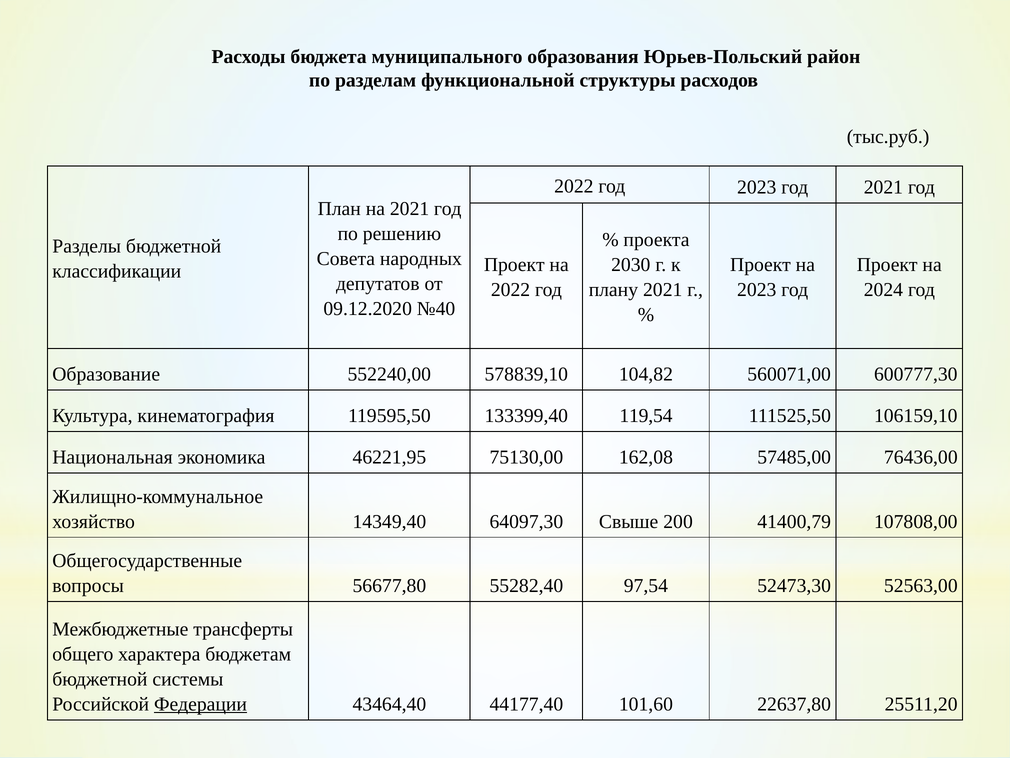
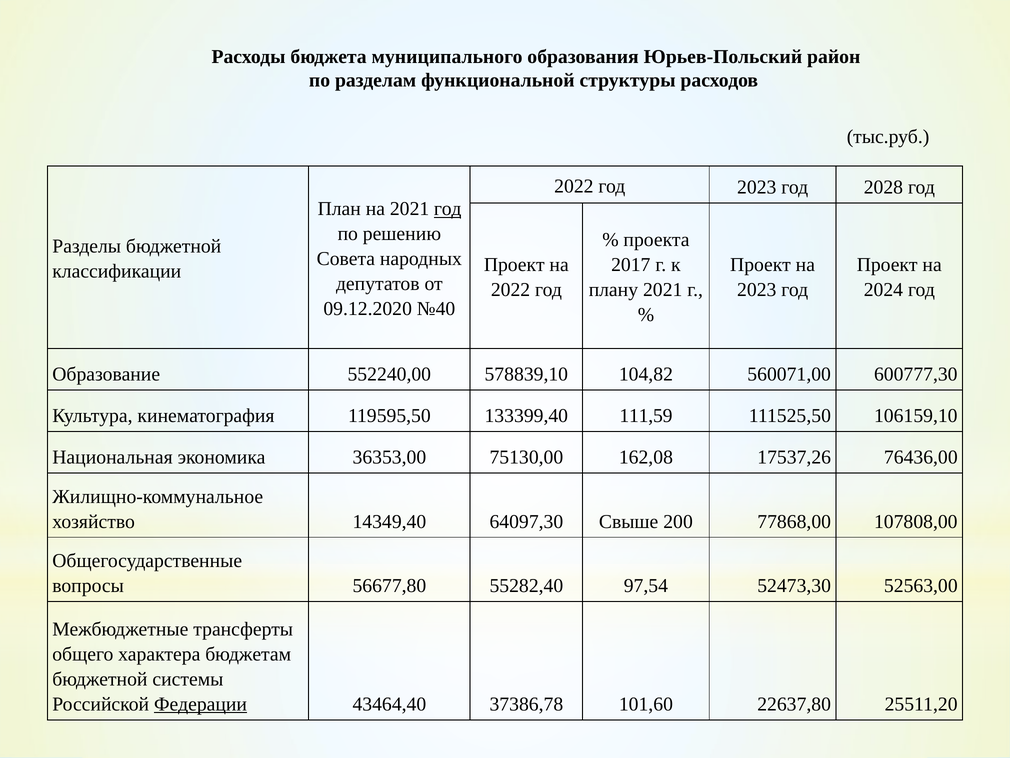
год 2021: 2021 -> 2028 (883, 187)
год underline: none -> present (448, 209)
2030: 2030 -> 2017 (631, 265)
119,54: 119,54 -> 111,59 (646, 416)
46221,95: 46221,95 -> 36353,00 (389, 457)
57485,00: 57485,00 -> 17537,26 (794, 457)
41400,79: 41400,79 -> 77868,00 (794, 521)
44177,40: 44177,40 -> 37386,78 (526, 704)
